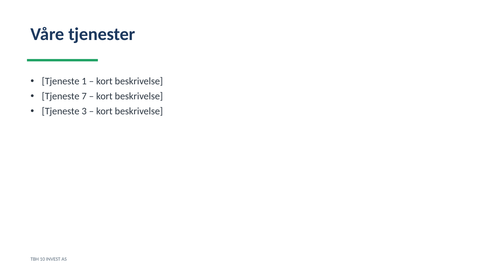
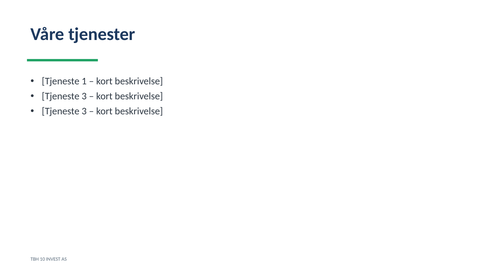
7: 7 -> 3 (84, 96)
